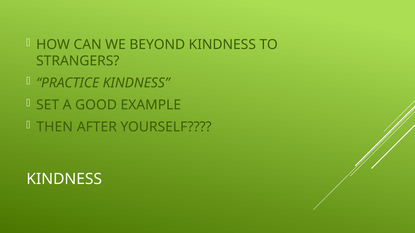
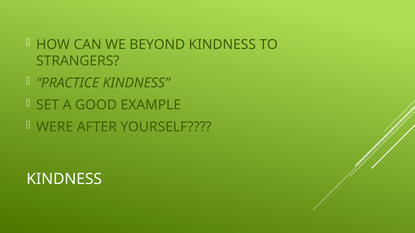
THEN: THEN -> WERE (55, 127)
